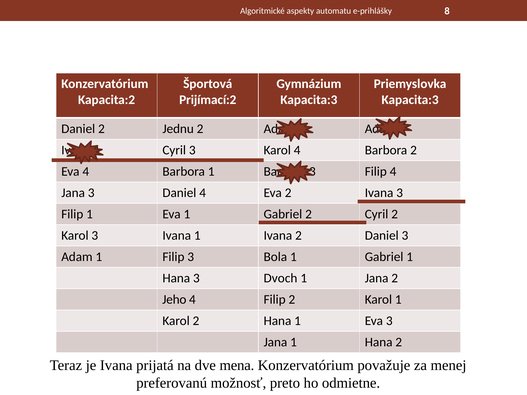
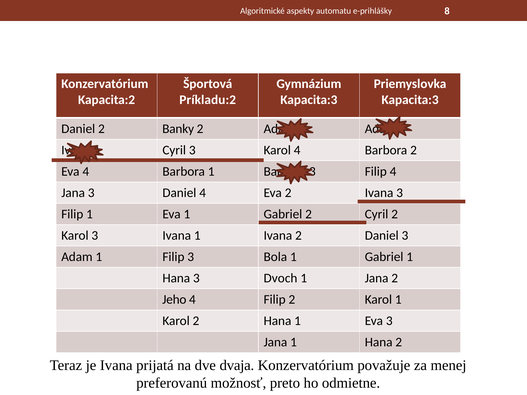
Prijímací:2: Prijímací:2 -> Príkladu:2 (208, 100)
Jednu: Jednu -> Banky (178, 129)
mena: mena -> dvaja (237, 366)
